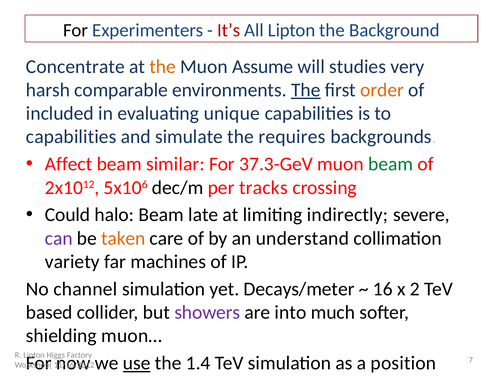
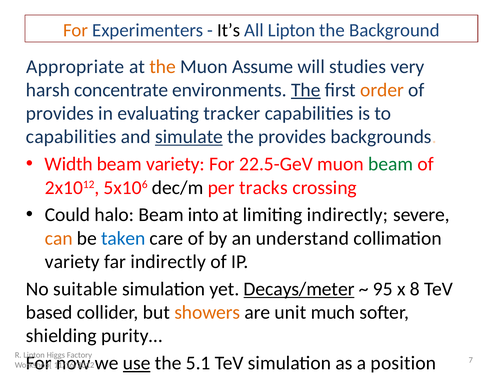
For colour: black -> orange (76, 30)
It’s colour: red -> black (229, 30)
Concentrate: Concentrate -> Appropriate (75, 67)
comparable: comparable -> concentrate (121, 90)
included: included -> provides (60, 113)
unique: unique -> tracker (232, 113)
simulate underline: none -> present (189, 137)
the requires: requires -> provides (292, 137)
Affect: Affect -> Width (69, 164)
beam similar: similar -> variety (175, 164)
37.3-GeV: 37.3-GeV -> 22.5-GeV (276, 164)
late: late -> into (203, 215)
can colour: purple -> orange (59, 238)
taken colour: orange -> blue (123, 238)
far machines: machines -> indirectly (168, 262)
channel: channel -> suitable (85, 289)
Decays/meter underline: none -> present (299, 289)
16: 16 -> 95 (383, 289)
2: 2 -> 8 (415, 289)
showers colour: purple -> orange (207, 313)
into: into -> unit (290, 313)
muon…: muon… -> purity… (132, 336)
1.4: 1.4 -> 5.1 (198, 363)
